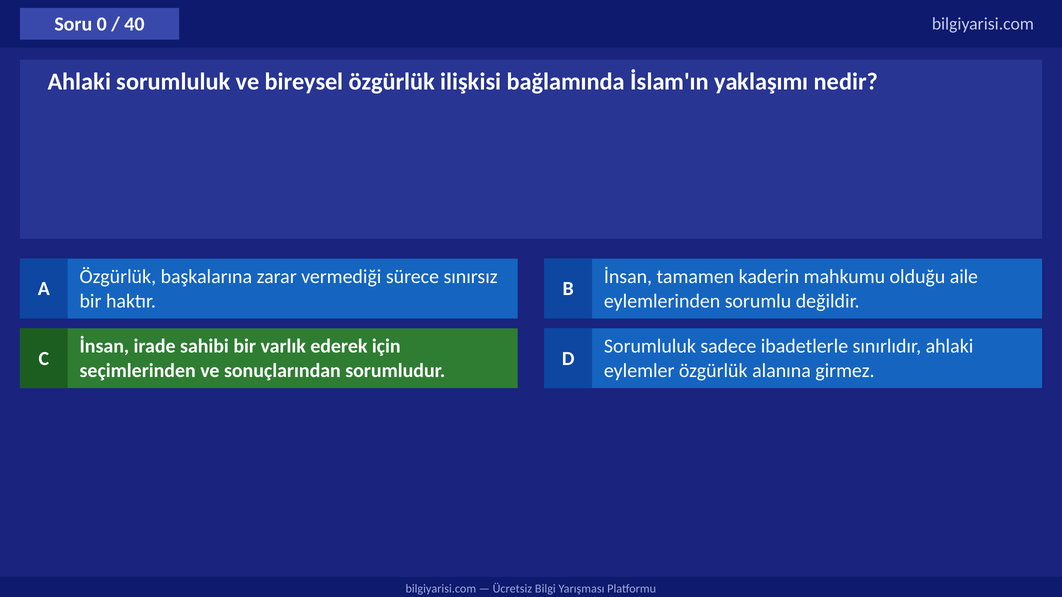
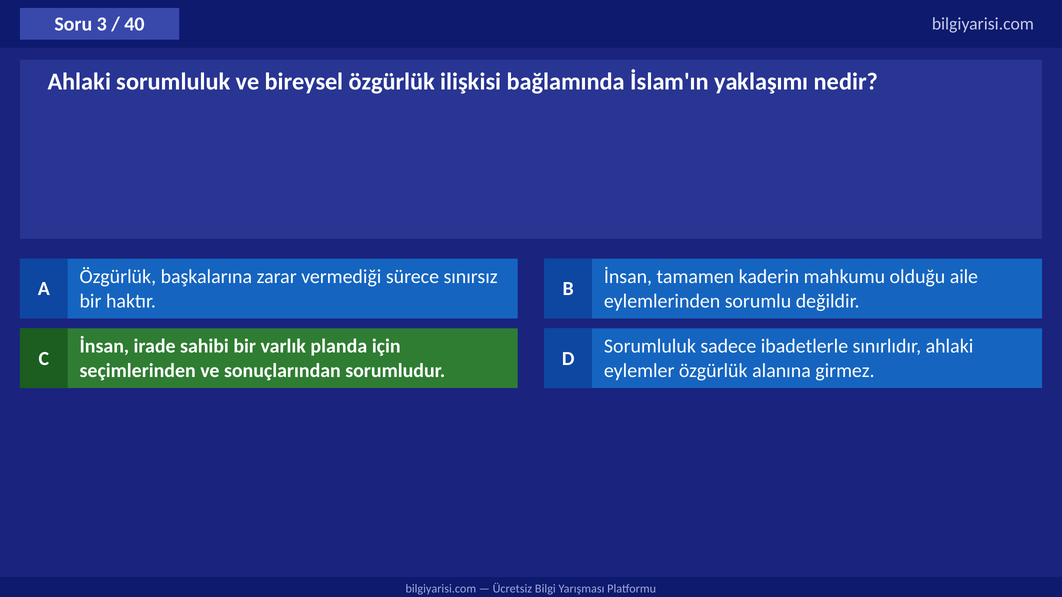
0: 0 -> 3 (102, 24)
ederek: ederek -> planda (339, 346)
